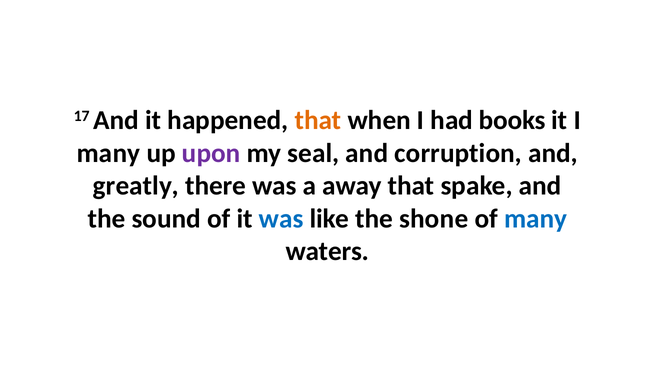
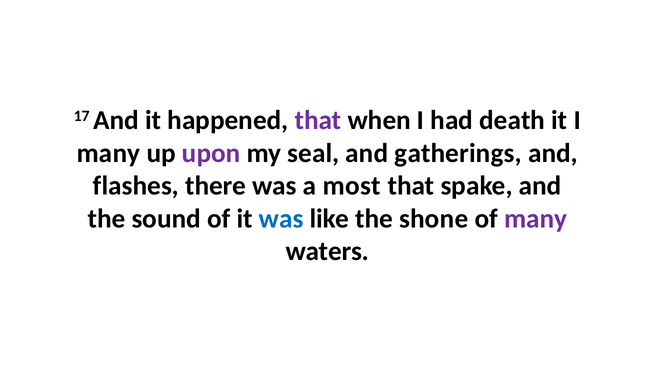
that colour: orange -> purple (318, 121)
books: books -> death (512, 121)
corruption: corruption -> gatherings (458, 153)
greatly: greatly -> flashes (136, 186)
away: away -> most (352, 186)
many colour: blue -> purple (536, 219)
